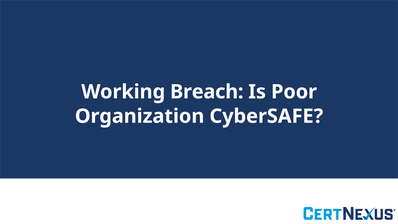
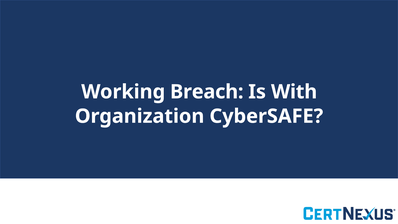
Poor: Poor -> With (294, 92)
